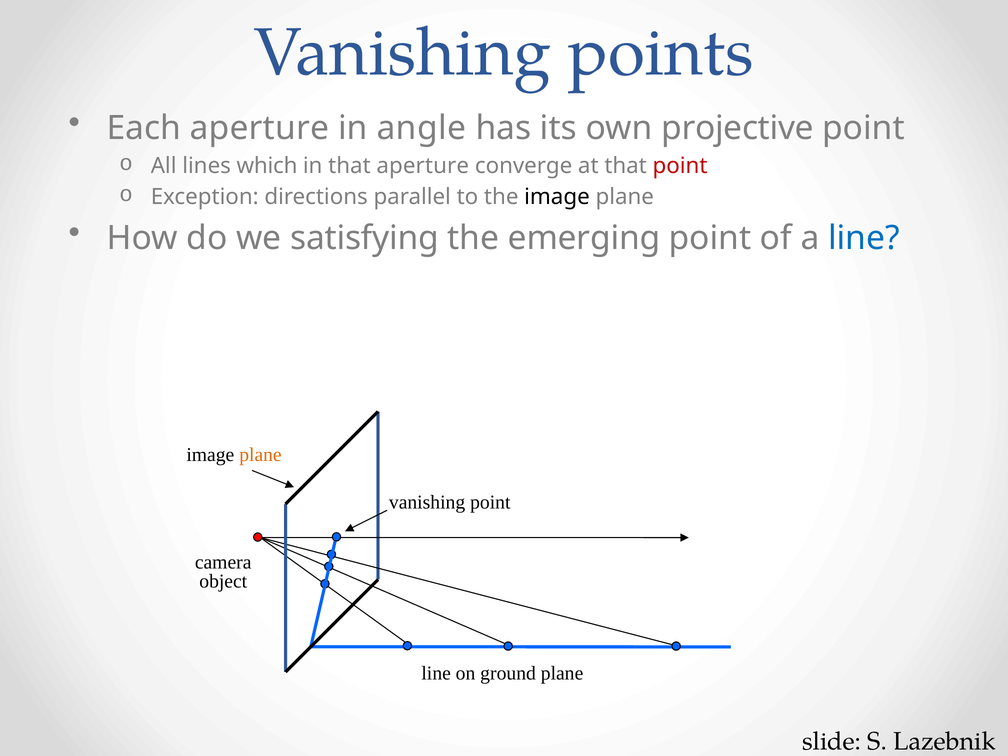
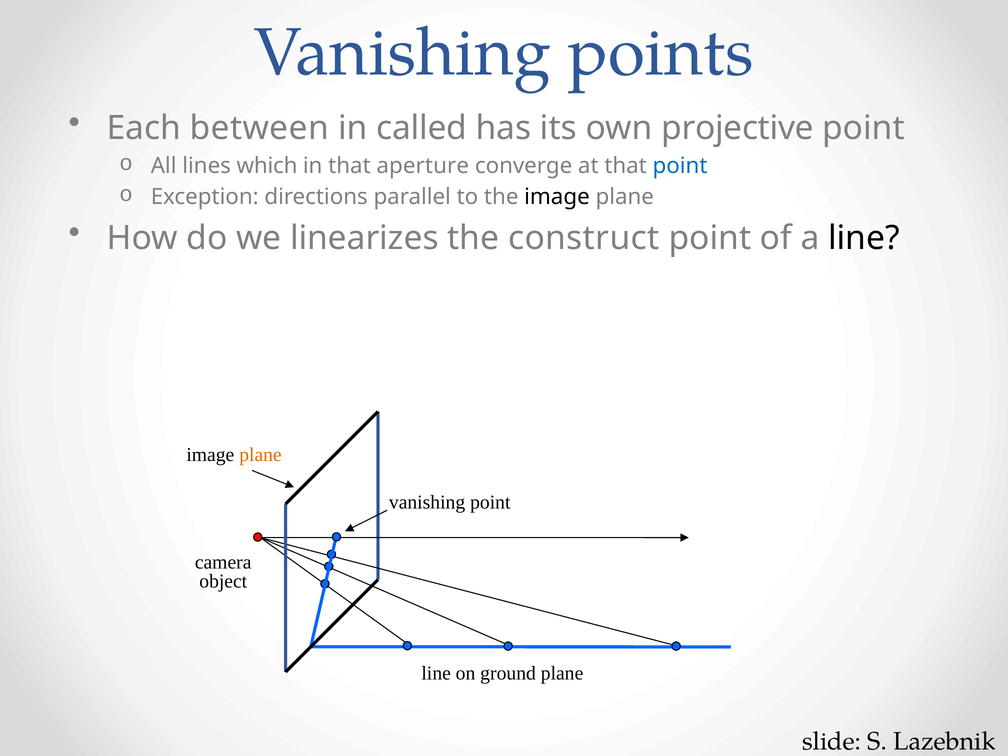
Each aperture: aperture -> between (259, 128)
angle: angle -> called (422, 128)
point colour: red -> blue (680, 166)
satisfying: satisfying -> linearizes (364, 238)
emerging: emerging -> construct (584, 238)
line colour: blue -> black (864, 238)
